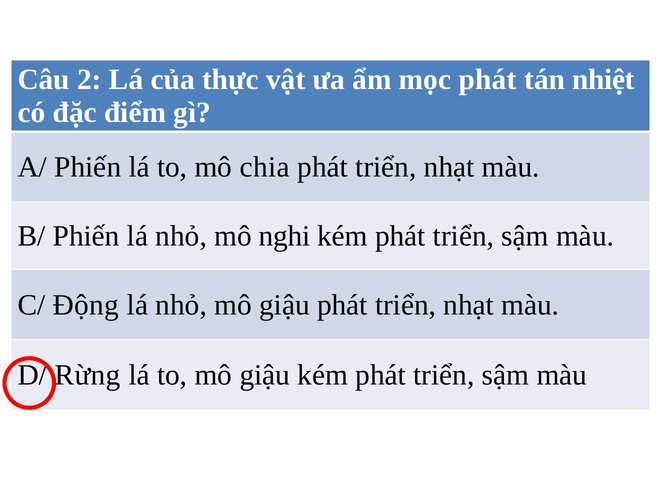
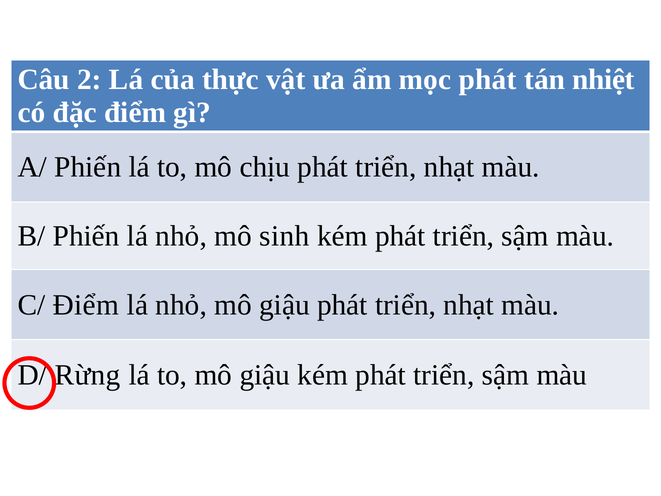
chia: chia -> chịu (265, 167)
nghi: nghi -> sinh (284, 236)
C/ Động: Động -> Điểm (86, 305)
